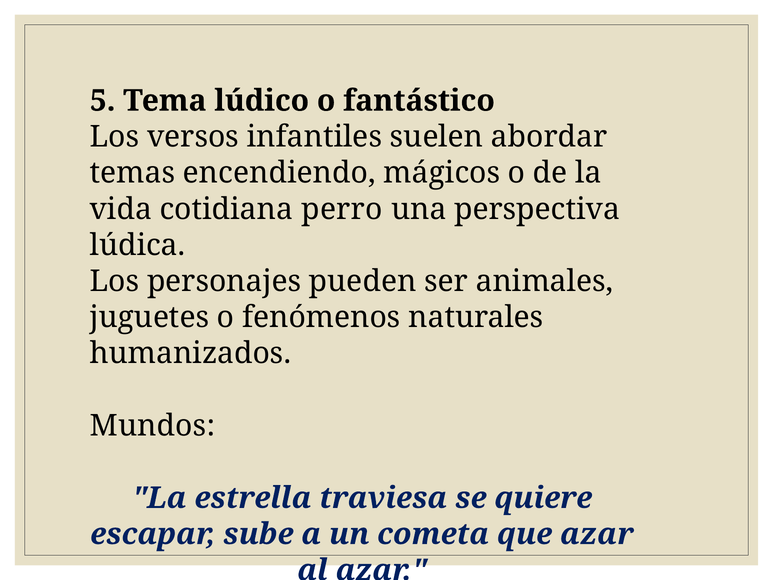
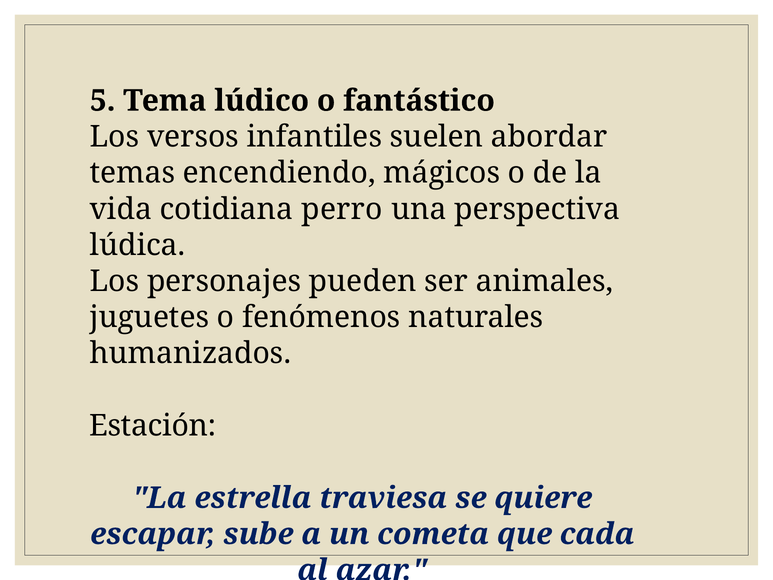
Mundos: Mundos -> Estación (153, 426)
que azar: azar -> cada (597, 534)
